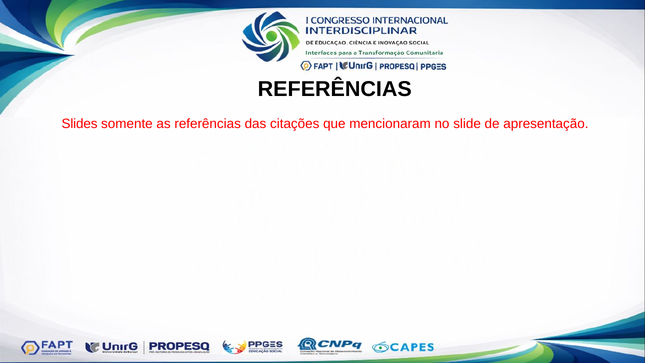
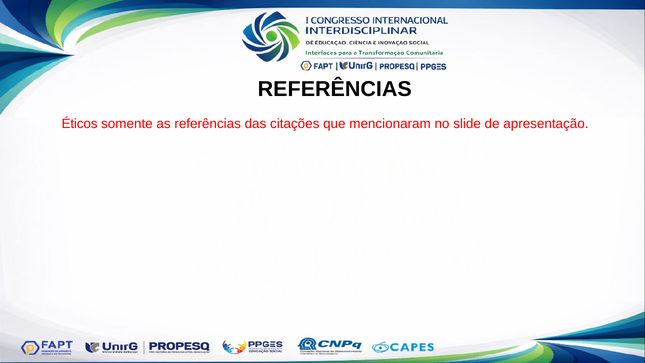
Slides: Slides -> Éticos (80, 124)
